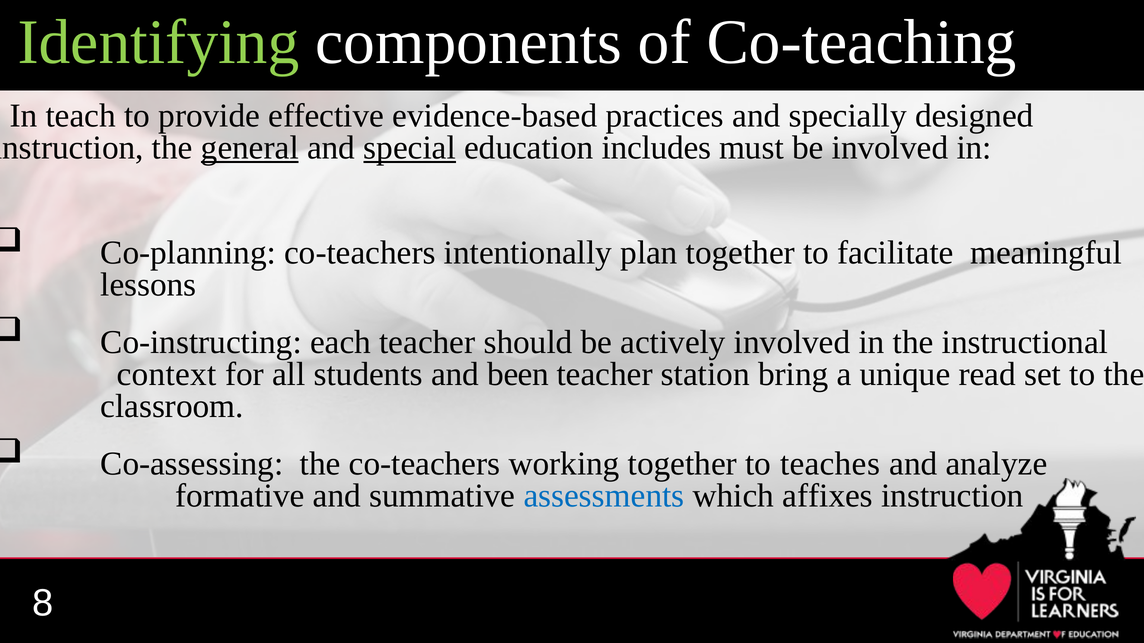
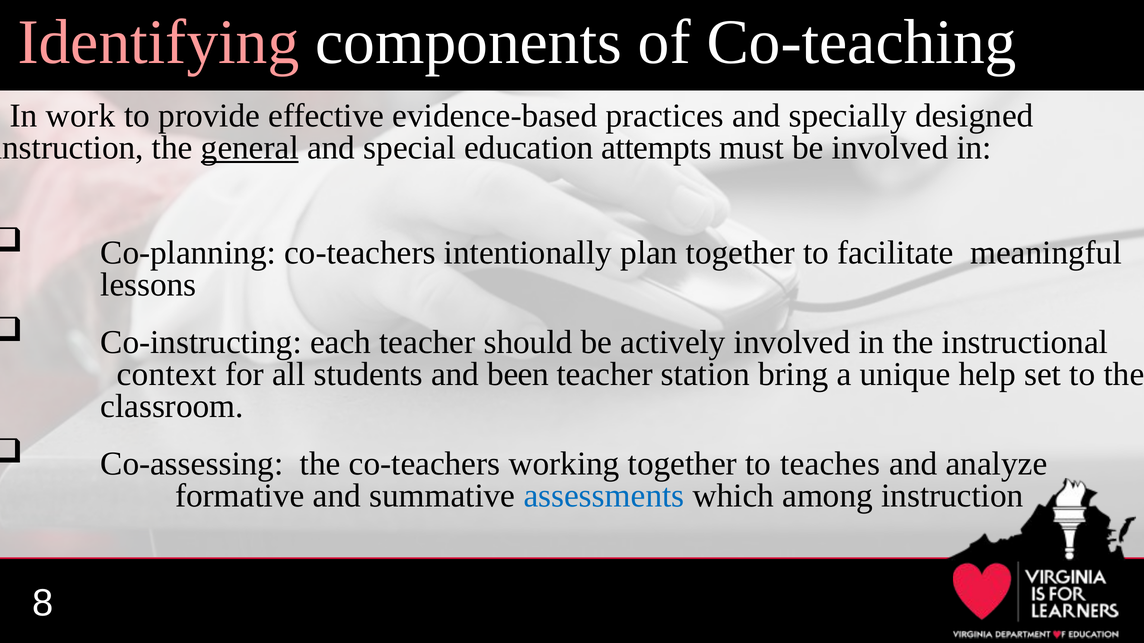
Identifying colour: light green -> pink (159, 42)
teach: teach -> work (81, 116)
special underline: present -> none (410, 148)
includes: includes -> attempts (656, 148)
read: read -> help (987, 375)
affixes: affixes -> among (828, 496)
